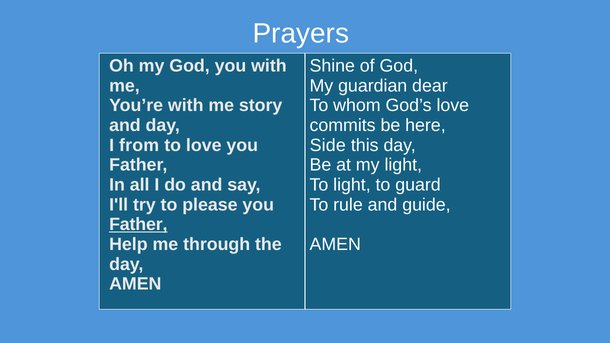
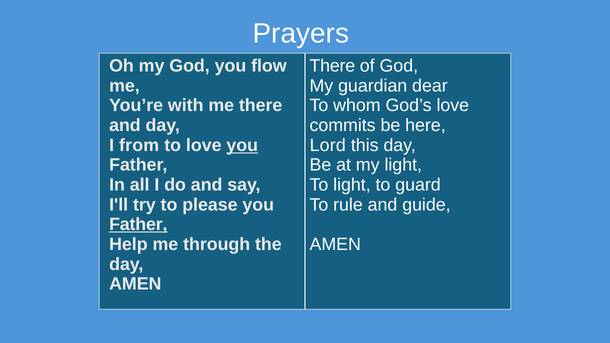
you with: with -> flow (269, 66)
Shine: Shine -> There (332, 66)
me story: story -> there (261, 106)
you underline: none -> present (242, 145)
Side: Side -> Lord (328, 145)
